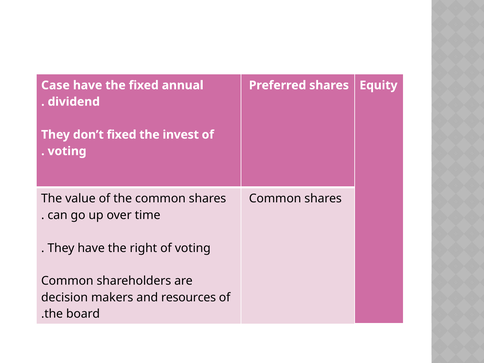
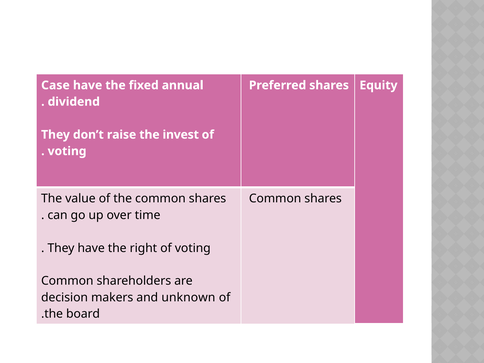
don’t fixed: fixed -> raise (122, 135)
resources: resources -> unknown (188, 297)
